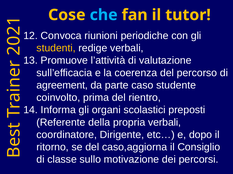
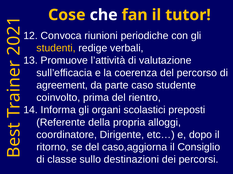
che colour: light blue -> white (104, 15)
propria verbali: verbali -> alloggi (165, 123)
motivazione: motivazione -> destinazioni (131, 160)
